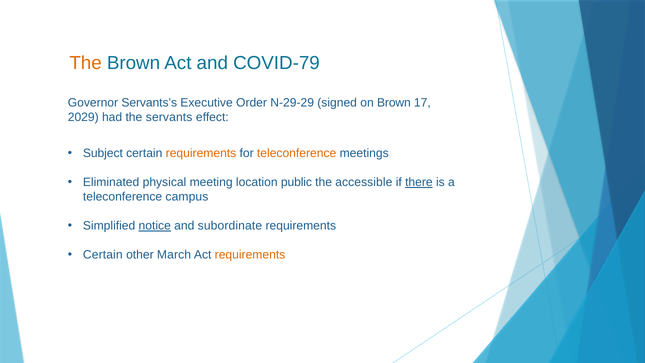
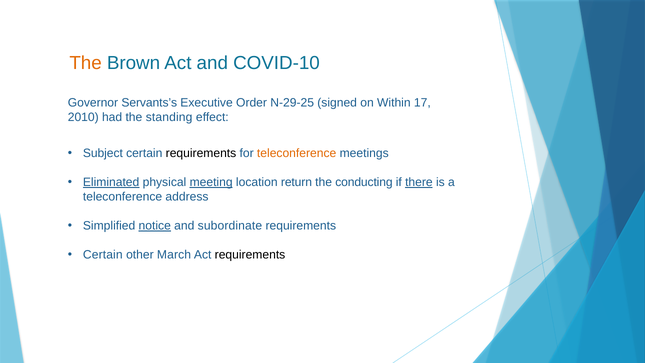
COVID-79: COVID-79 -> COVID-10 (276, 63)
N-29-29: N-29-29 -> N-29-25 (292, 103)
on Brown: Brown -> Within (394, 103)
2029: 2029 -> 2010 (83, 117)
servants: servants -> standing (169, 117)
requirements colour: orange -> black (201, 153)
Eliminated underline: none -> present (111, 182)
meeting underline: none -> present (211, 182)
public: public -> return (296, 182)
accessible: accessible -> conducting (364, 182)
campus: campus -> address (187, 197)
requirements colour: orange -> black (250, 255)
